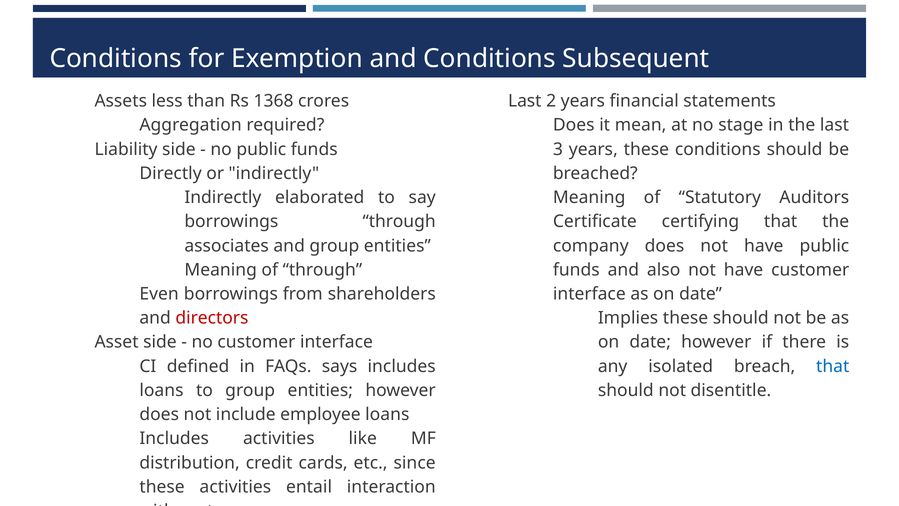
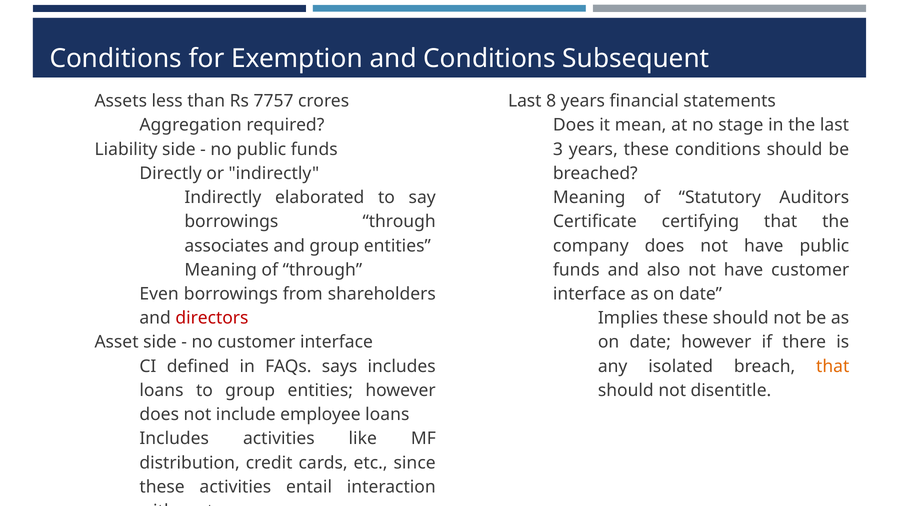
1368: 1368 -> 7757 (274, 101)
2: 2 -> 8 (551, 101)
that colour: blue -> orange (833, 366)
